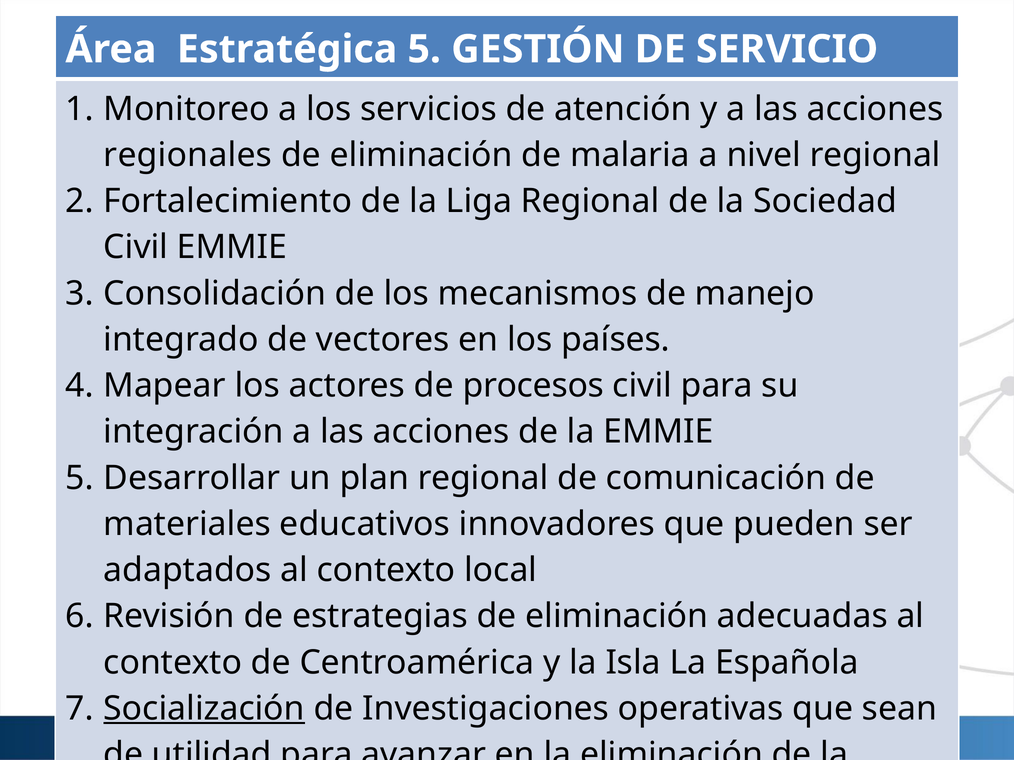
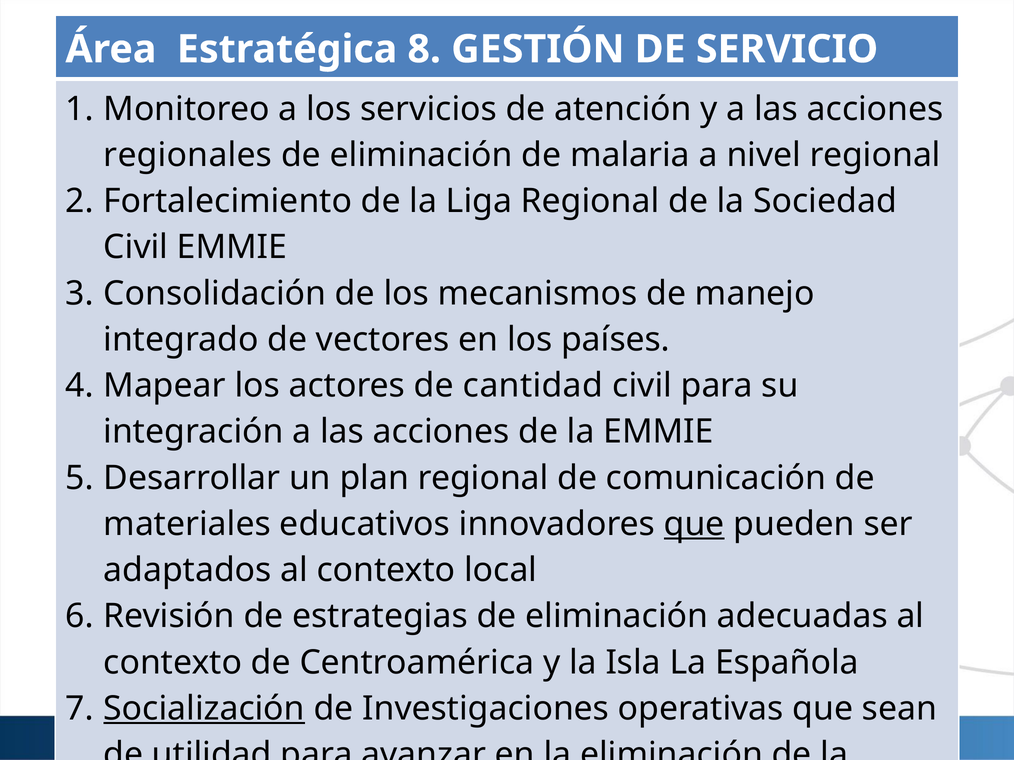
Estratégica 5: 5 -> 8 (424, 49)
procesos: procesos -> cantidad (533, 386)
que underline: none -> present (694, 524)
